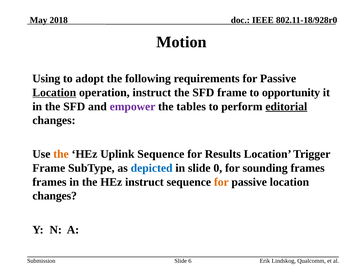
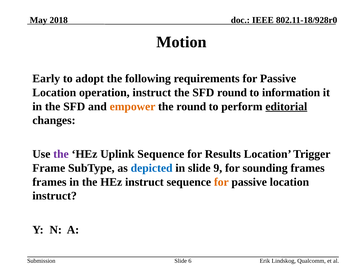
Using: Using -> Early (46, 79)
Location underline: present -> none (54, 93)
SFD frame: frame -> round (232, 93)
opportunity: opportunity -> information (291, 93)
empower colour: purple -> orange (133, 107)
the tables: tables -> round (191, 107)
the colour: orange -> purple (61, 154)
0: 0 -> 9 (218, 168)
changes: changes -> instruct (55, 196)
